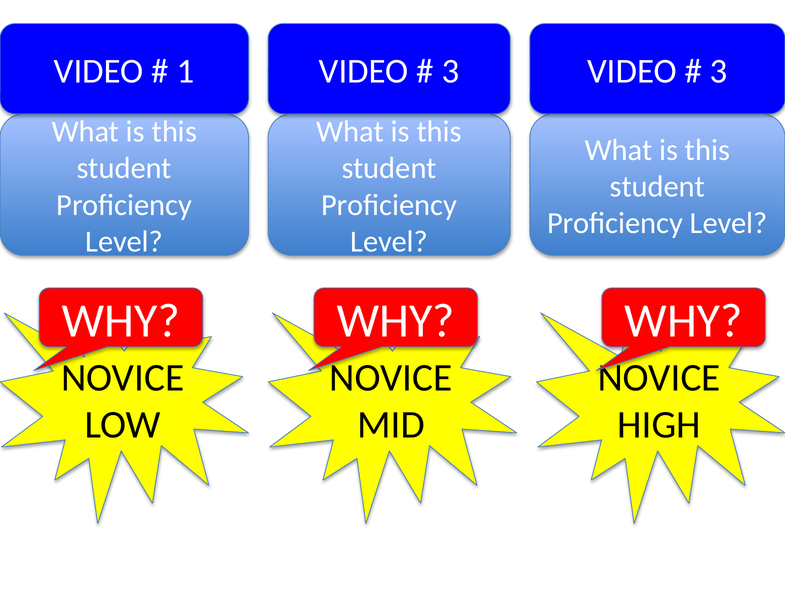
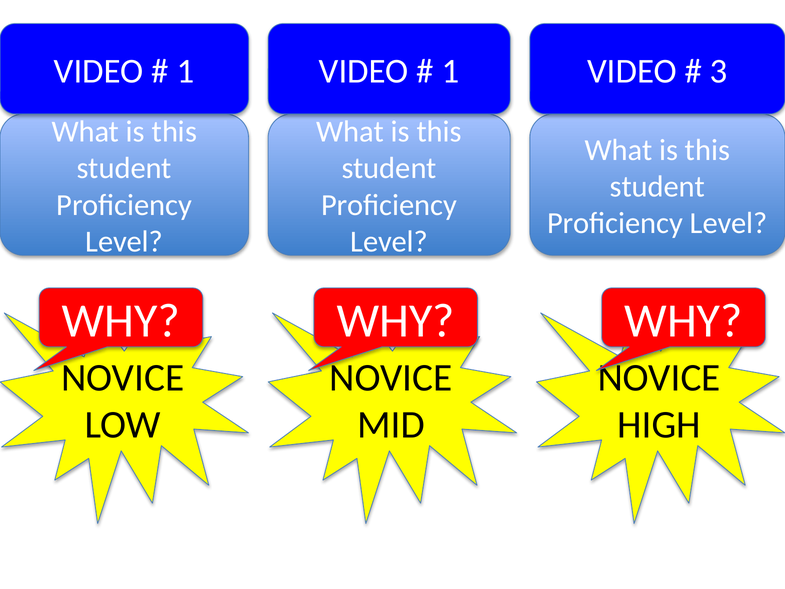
3: 3 -> 1 (450, 71)
